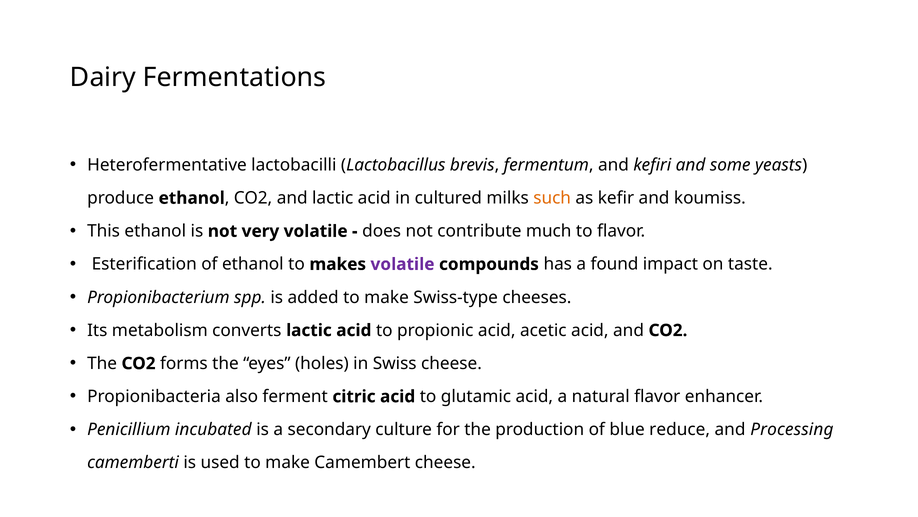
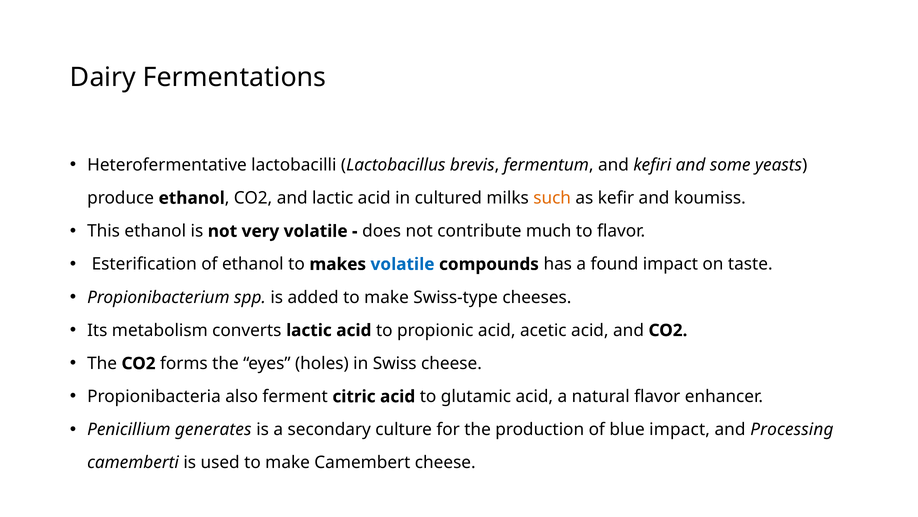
volatile colour: purple -> blue (403, 264)
incubated: incubated -> generates (213, 429)
blue reduce: reduce -> impact (680, 429)
